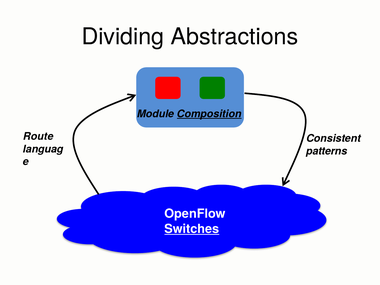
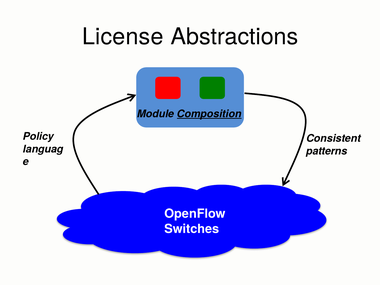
Dividing: Dividing -> License (123, 37)
Route: Route -> Policy (38, 136)
Switches underline: present -> none (192, 229)
